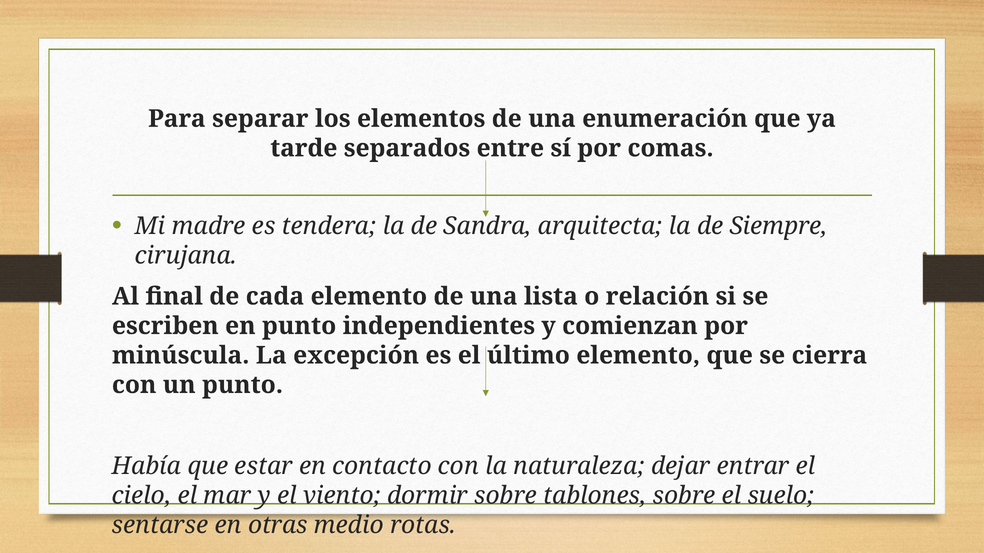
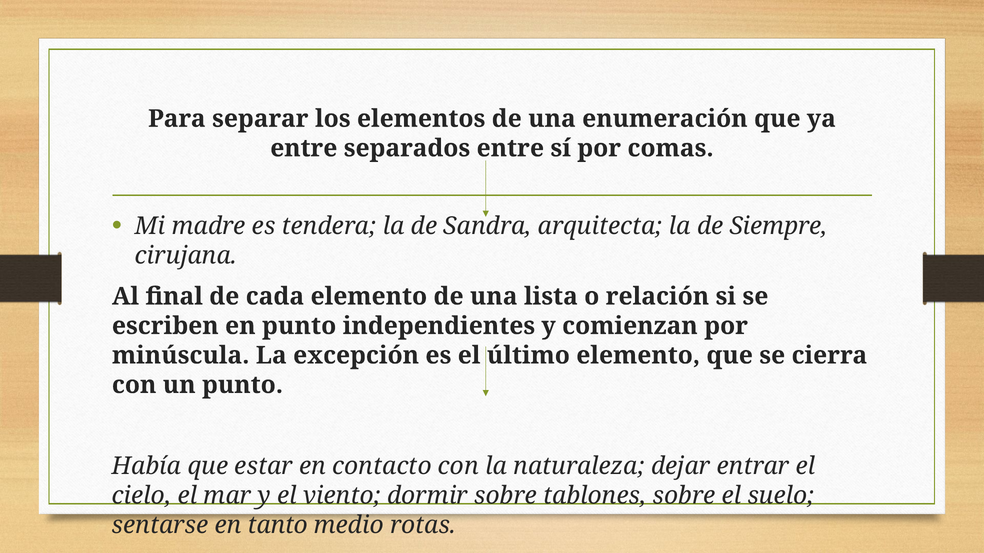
tarde: tarde -> entre (304, 148)
otras: otras -> tanto (278, 525)
